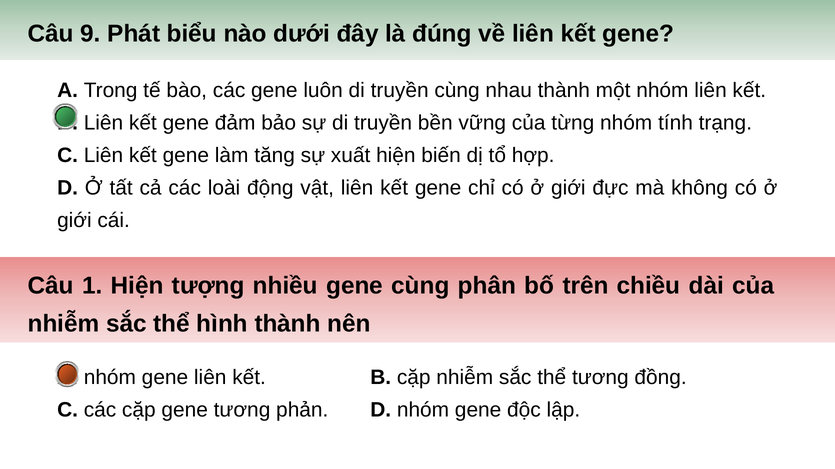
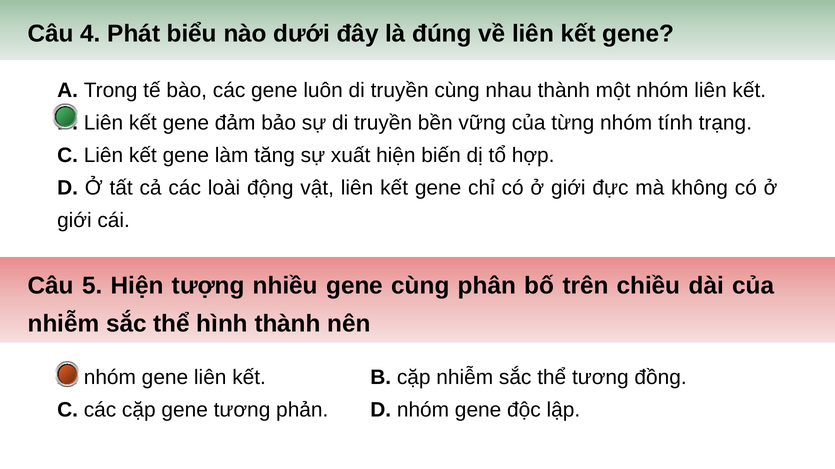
9: 9 -> 4 (91, 34)
1: 1 -> 5 (92, 286)
